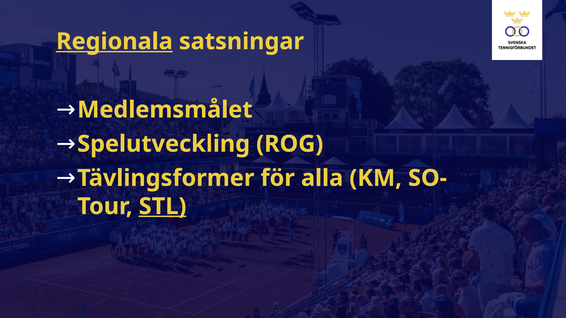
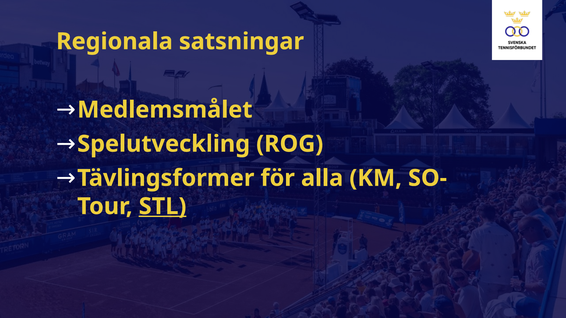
Regionala underline: present -> none (114, 42)
